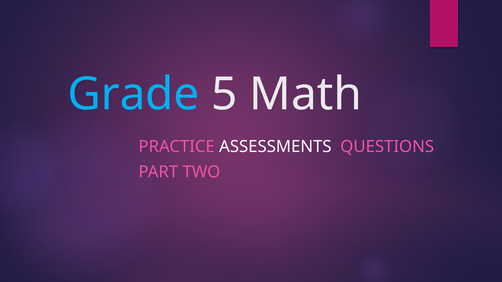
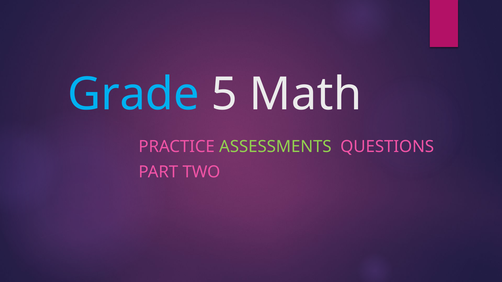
ASSESSMENTS colour: white -> light green (275, 147)
